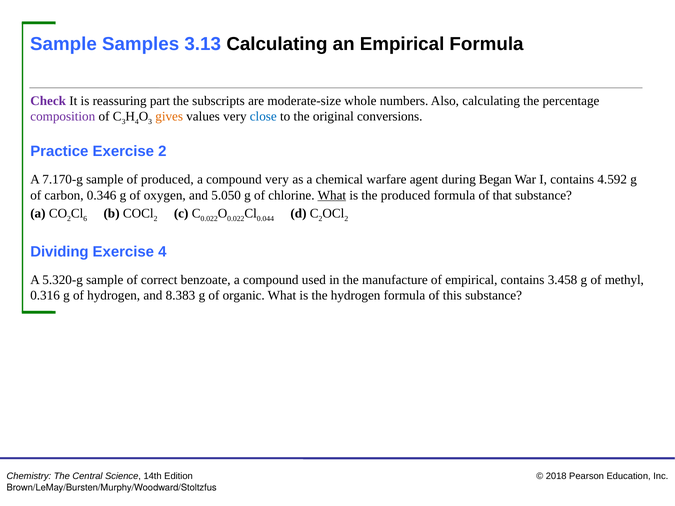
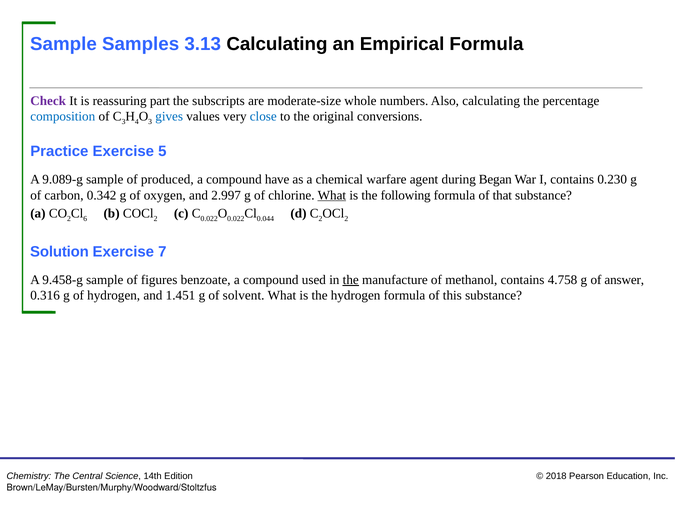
composition colour: purple -> blue (63, 117)
gives colour: orange -> blue (169, 117)
Exercise 2: 2 -> 5 (162, 152)
7.170-g: 7.170-g -> 9.089-g (63, 180)
compound very: very -> have (277, 180)
4.592: 4.592 -> 0.230 (612, 180)
0.346: 0.346 -> 0.342 (102, 195)
5.050: 5.050 -> 2.997 (226, 195)
the produced: produced -> following (406, 195)
Dividing: Dividing -> Solution (59, 252)
Exercise 4: 4 -> 7 (162, 252)
5.320-g: 5.320-g -> 9.458-g (63, 280)
correct: correct -> figures (159, 280)
the underline: none -> present (351, 280)
of empirical: empirical -> methanol (471, 280)
3.458: 3.458 -> 4.758 (563, 280)
methyl: methyl -> answer (624, 280)
8.383: 8.383 -> 1.451 (181, 296)
organic: organic -> solvent (244, 296)
